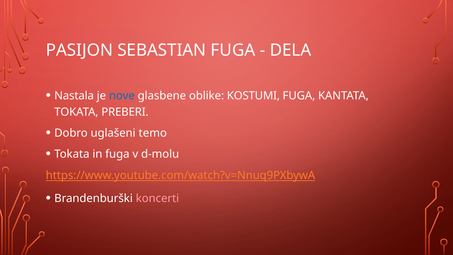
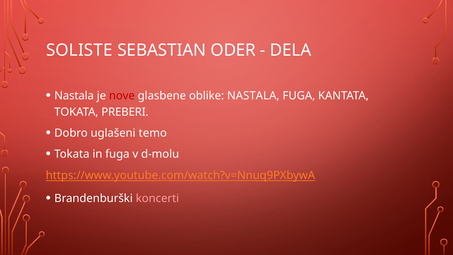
PASIJON: PASIJON -> SOLISTE (79, 50)
SEBASTIAN FUGA: FUGA -> ODER (233, 50)
nove colour: blue -> red (122, 96)
oblike KOSTUMI: KOSTUMI -> NASTALA (253, 96)
